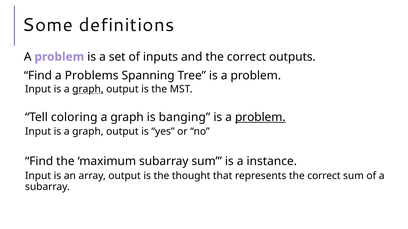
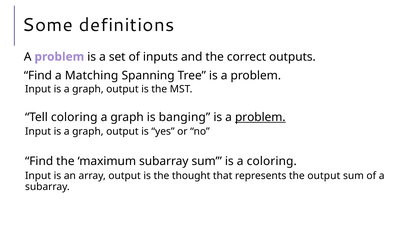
Problems: Problems -> Matching (92, 76)
graph underline: present -> none (88, 89)
a instance: instance -> coloring (272, 162)
represents the correct: correct -> output (324, 176)
